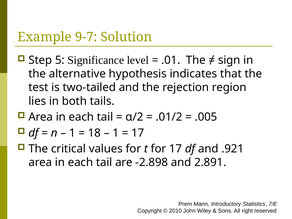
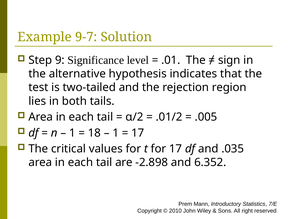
5: 5 -> 9 (60, 60)
.921: .921 -> .035 (233, 149)
2.891: 2.891 -> 6.352 (210, 162)
